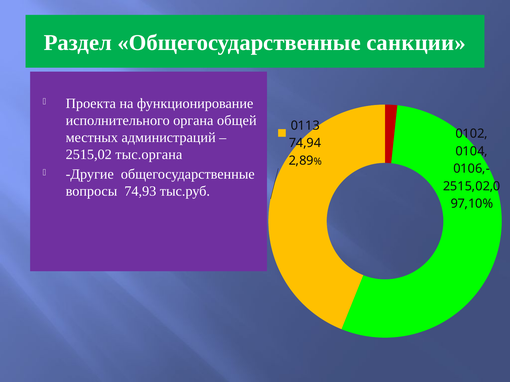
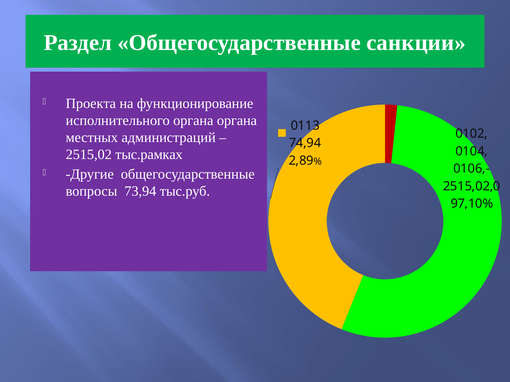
органа общей: общей -> органа (237, 121)
тыс.органа: тыс.органа -> тыс.рамках (149, 155)
74,93: 74,93 -> 73,94 (140, 192)
